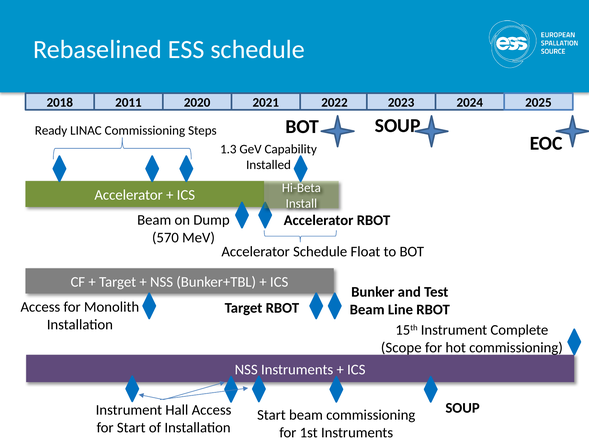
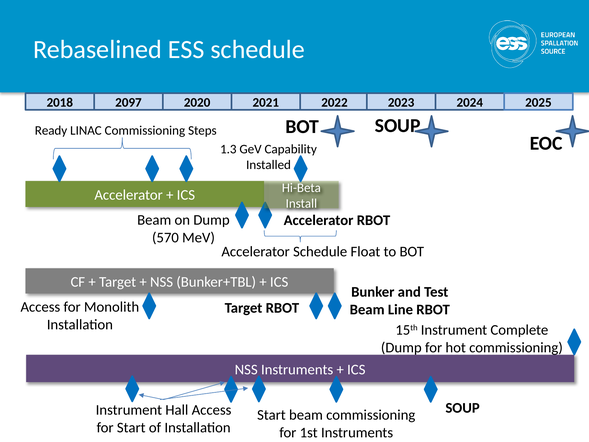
2011: 2011 -> 2097 (128, 102)
Scope: Scope -> Dump (401, 347)
